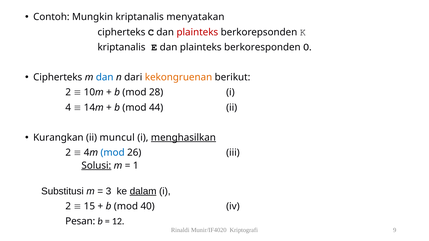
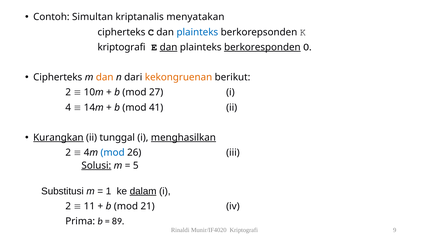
Mungkin: Mungkin -> Simultan (93, 17)
plainteks colour: red -> blue (197, 32)
kriptanalis: kriptanalis -> kriptografi (122, 47)
dan underline: none -> present (169, 47)
berkoresponden underline: none -> present (262, 47)
dan colour: blue -> orange (105, 77)
28: 28 -> 27 (156, 92)
44: 44 -> 41 (156, 108)
Kurangkan underline: none -> present (58, 138)
muncul: muncul -> tunggal (117, 138)
1: 1 -> 5 (136, 166)
3: 3 -> 1 (109, 191)
15: 15 -> 11 (89, 206)
40: 40 -> 21 (148, 206)
Pesan: Pesan -> Prima (80, 222)
12: 12 -> 89 (118, 222)
